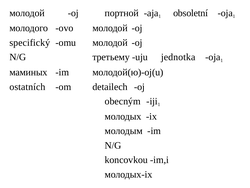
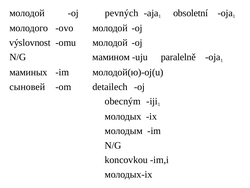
портной: портной -> pevných (122, 13)
specifický: specifický -> výslovnost (30, 43)
третьему: третьему -> мамином (111, 57)
jednotka: jednotka -> paralelně (178, 57)
ostatních: ostatních -> сыновей (27, 87)
